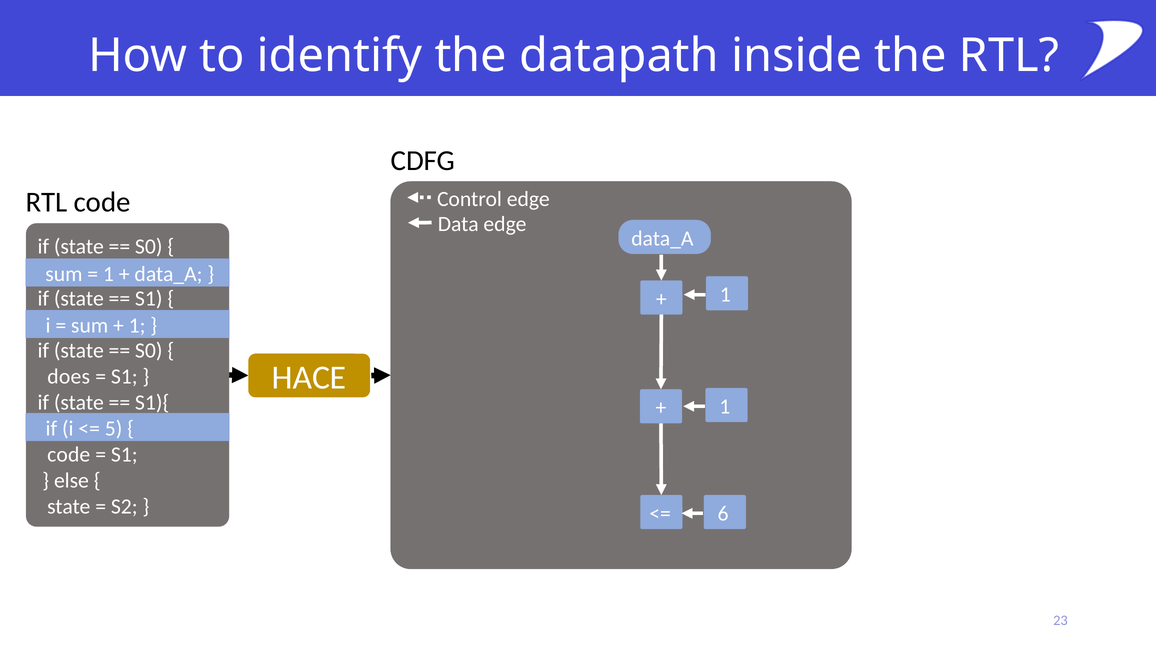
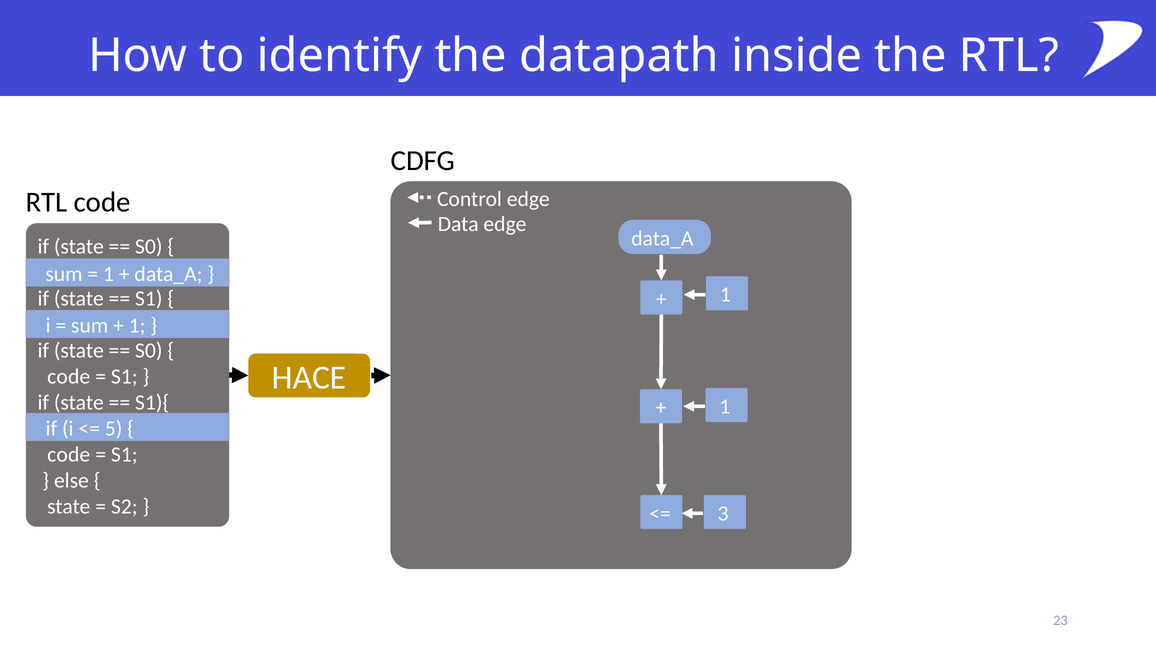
does: does -> code (69, 377)
6: 6 -> 3 (723, 514)
